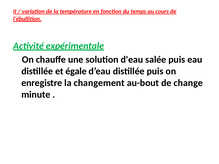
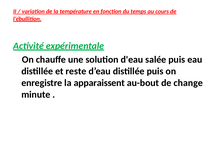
égale: égale -> reste (76, 71)
changement: changement -> apparaissent (99, 83)
